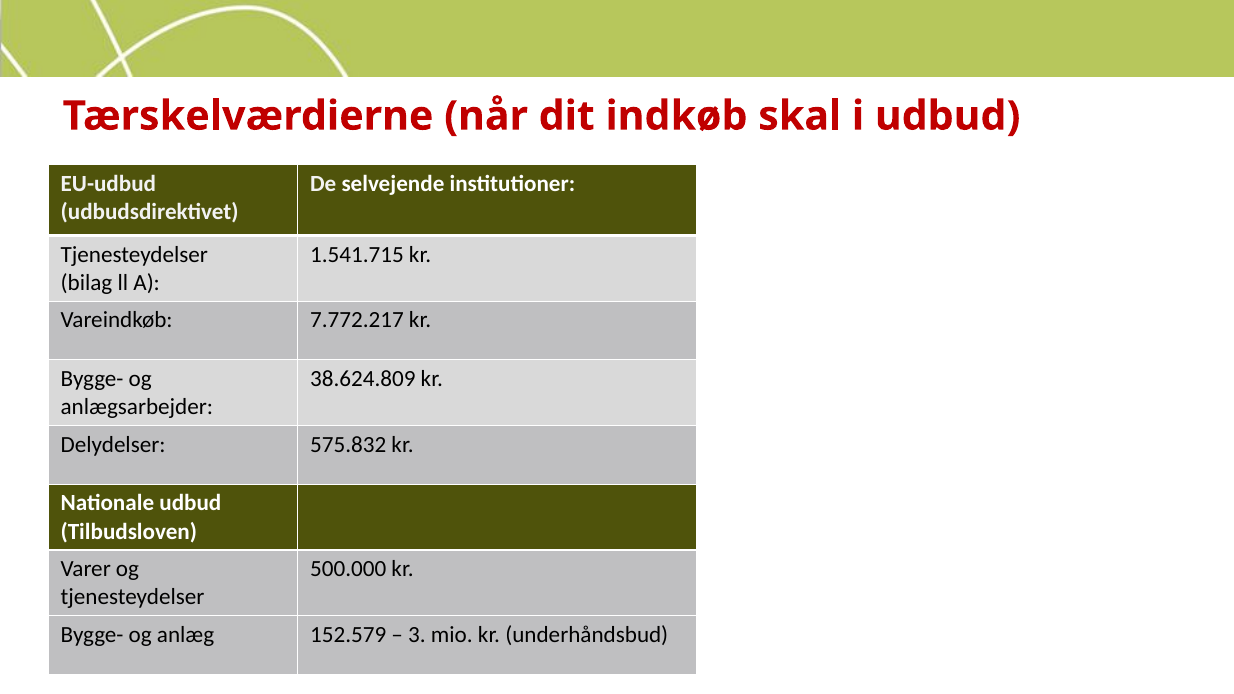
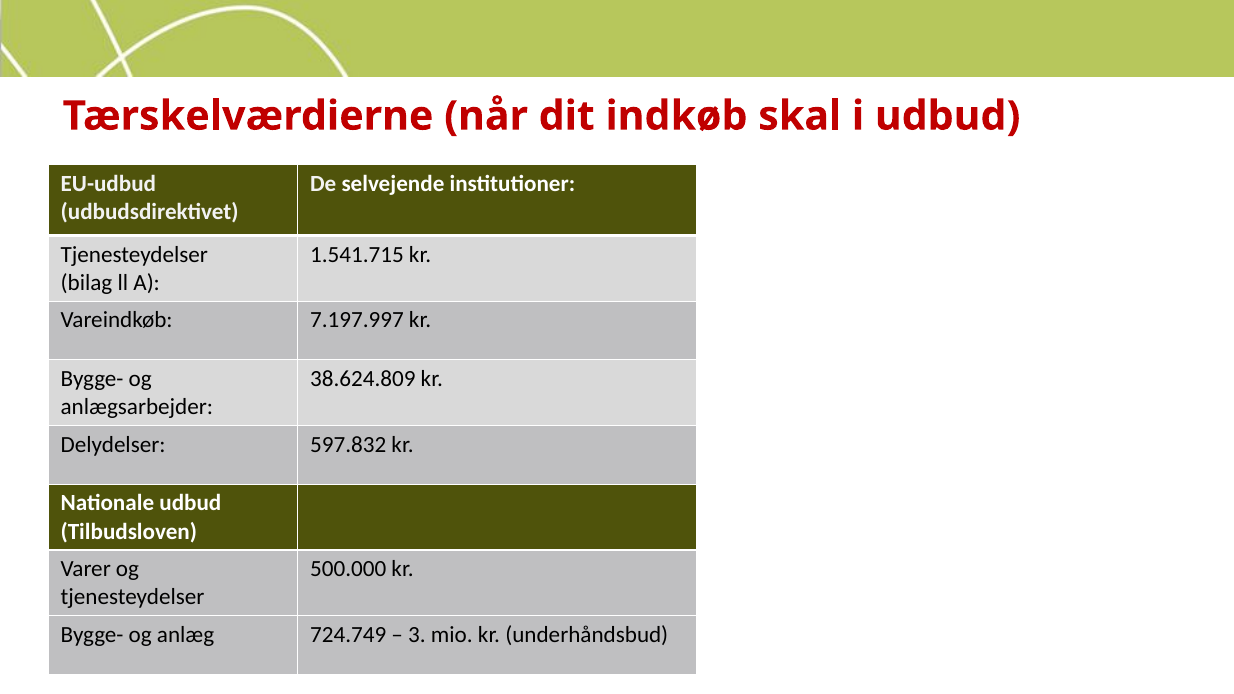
7.772.217: 7.772.217 -> 7.197.997 (357, 320)
575.832: 575.832 -> 597.832 (348, 445)
152.579: 152.579 -> 724.749 (348, 635)
